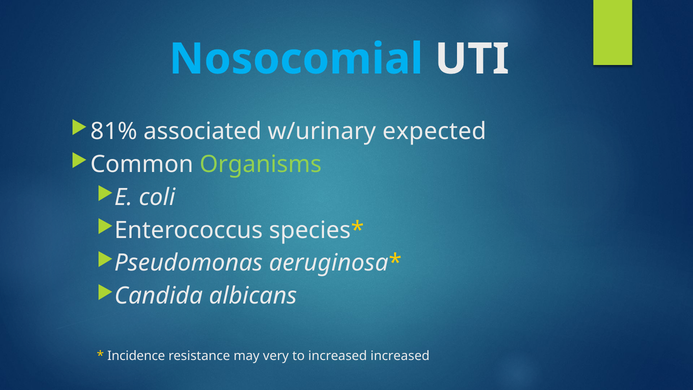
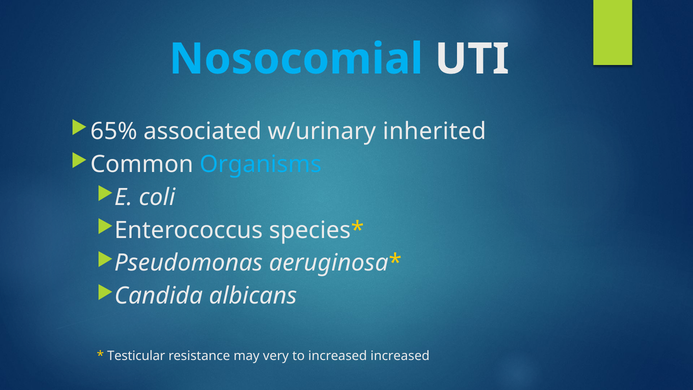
81%: 81% -> 65% (114, 131)
expected: expected -> inherited (434, 131)
Organisms colour: light green -> light blue (261, 164)
Incidence: Incidence -> Testicular (136, 356)
